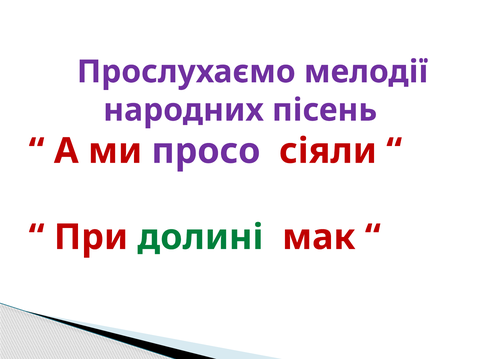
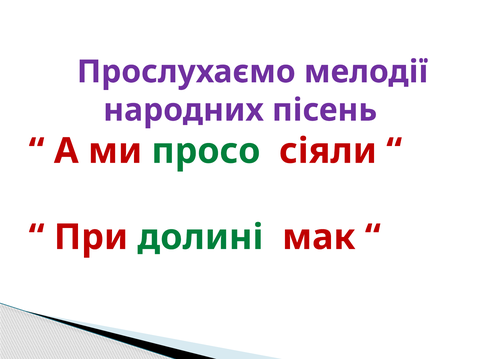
просо colour: purple -> green (206, 151)
